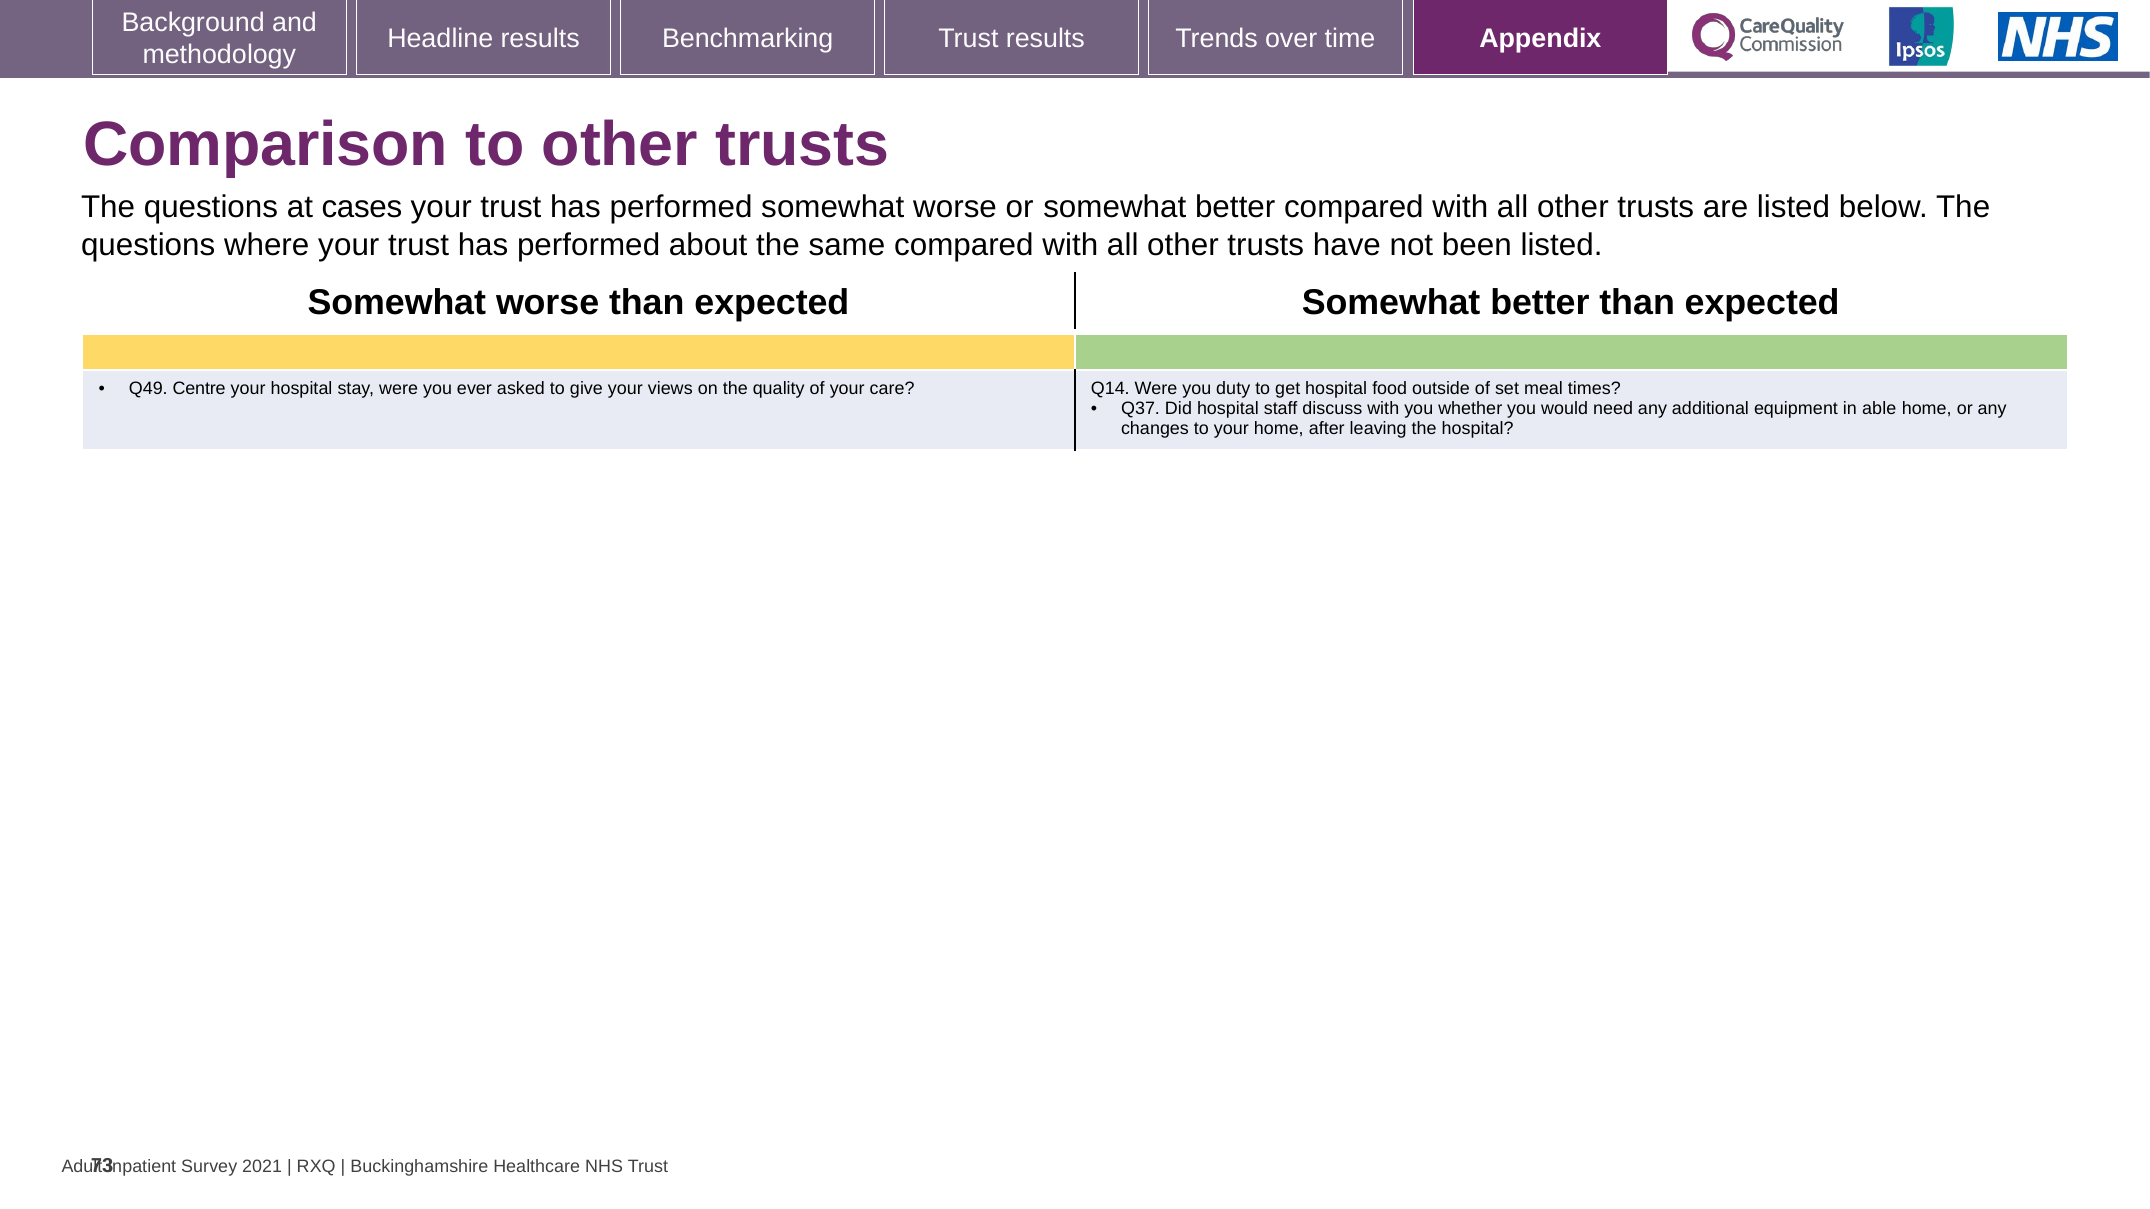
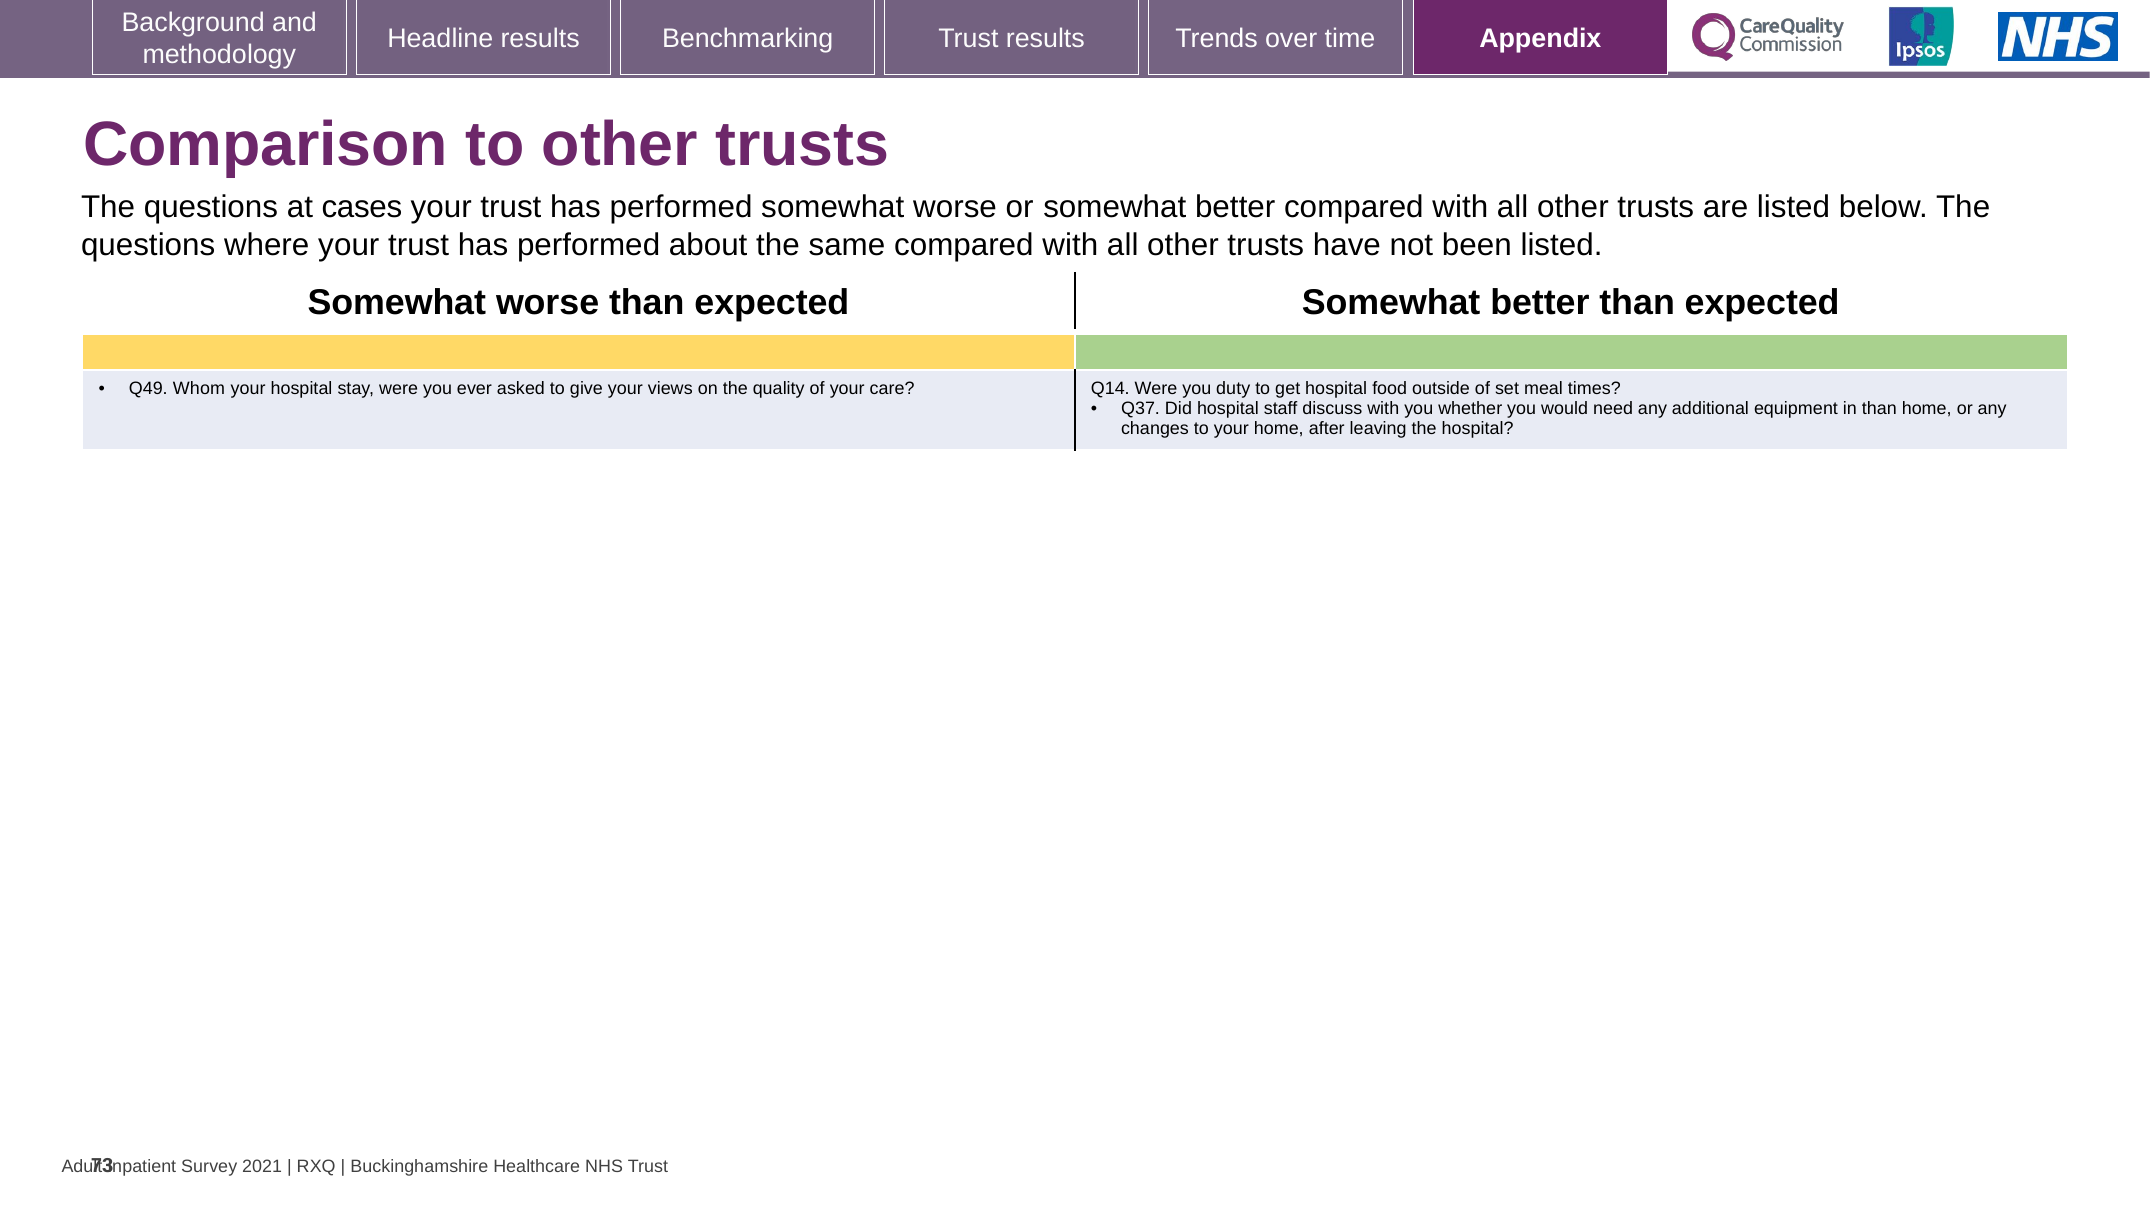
Centre: Centre -> Whom (199, 388)
in able: able -> than (1879, 409)
